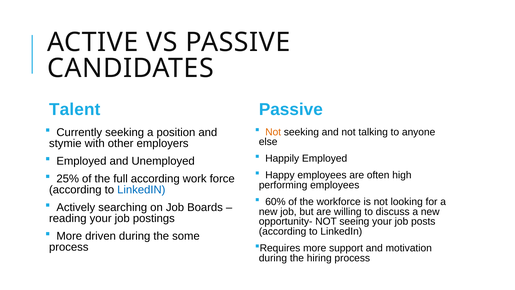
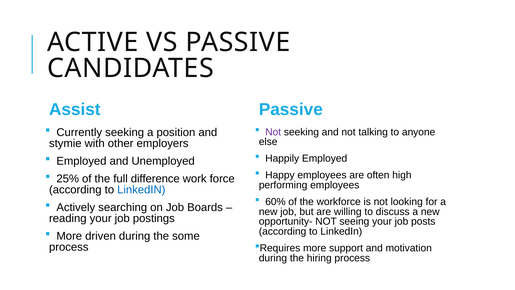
Talent: Talent -> Assist (75, 109)
Not colour: orange -> purple (273, 132)
full according: according -> difference (155, 179)
